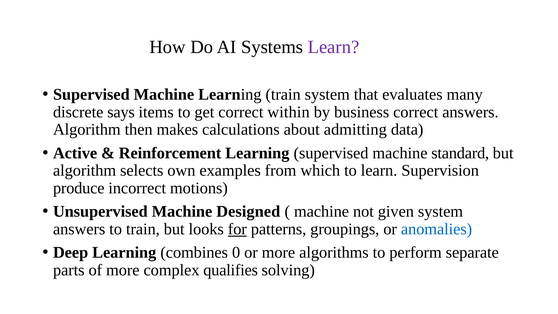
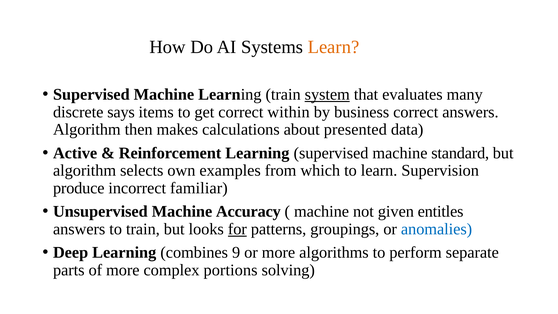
Learn colour: purple -> orange (333, 47)
system underline: none -> present (327, 94)
admitting: admitting -> presented (355, 130)
motions: motions -> familiar (199, 188)
Designed: Designed -> Accuracy (248, 211)
given system: system -> entitles (441, 211)
0: 0 -> 9 (236, 252)
qualifies: qualifies -> portions (231, 270)
